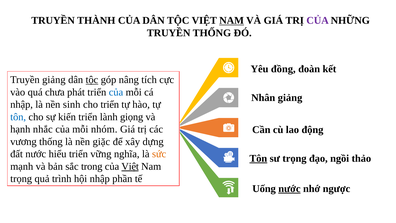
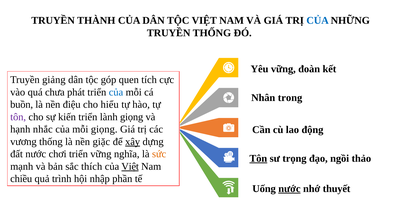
NAM underline: present -> none (232, 20)
CỦA colour: purple -> blue (318, 20)
Yêu đồng: đồng -> vững (283, 69)
tộc underline: present -> none (92, 80)
nâng: nâng -> quen (129, 80)
Nhân giảng: giảng -> trong (290, 98)
nhập: nhập -> buồn (22, 104)
sinh: sinh -> điệu (72, 104)
cho triển: triển -> hiểu (110, 104)
tôn colour: blue -> purple (18, 117)
mỗi nhóm: nhóm -> giọng (104, 129)
xây underline: none -> present (133, 142)
hiểu: hiểu -> chơi (58, 154)
trong: trong -> thích (92, 166)
trọng: trọng -> chiều (21, 179)
ngược: ngược -> thuyết (337, 189)
